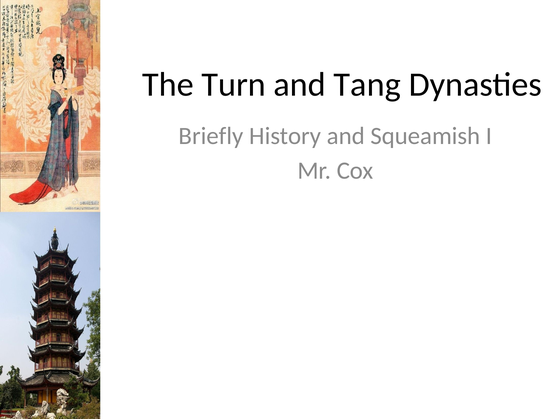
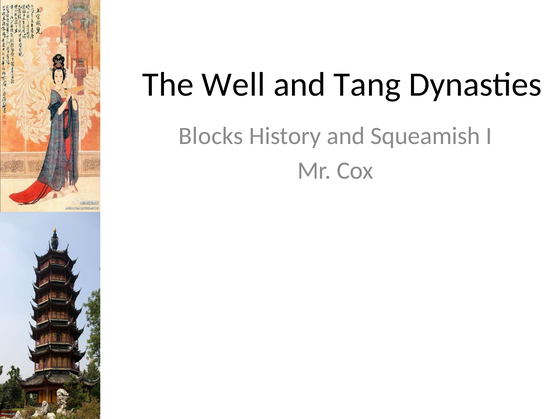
Turn: Turn -> Well (233, 85)
Briefly: Briefly -> Blocks (211, 136)
